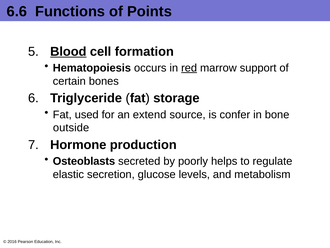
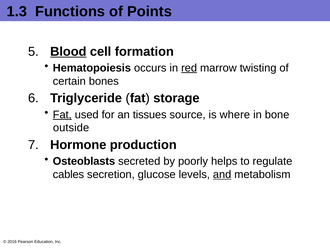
6.6: 6.6 -> 1.3 (17, 11)
support: support -> twisting (258, 68)
Fat underline: none -> present (62, 114)
extend: extend -> tissues (150, 114)
confer: confer -> where (235, 114)
elastic: elastic -> cables (68, 174)
and underline: none -> present (222, 174)
